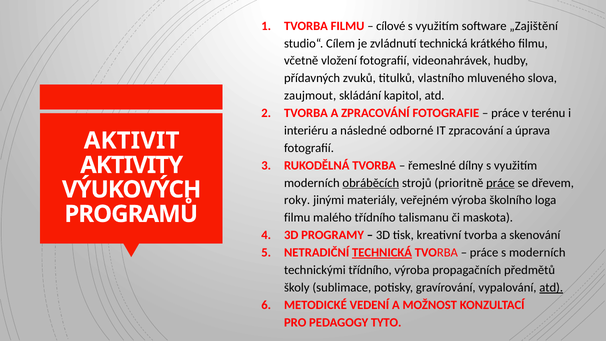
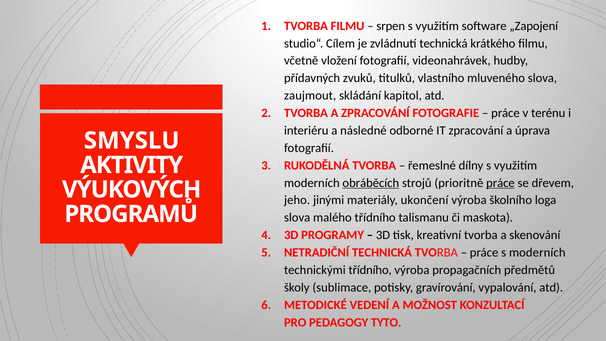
cílové: cílové -> srpen (391, 26)
„Zajištění: „Zajištění -> „Zapojení (534, 26)
AKTIVIT: AKTIVIT -> SMYSLU (132, 141)
roky: roky -> jeho (297, 200)
veřejném: veřejném -> ukončení (425, 200)
filmu: filmu -> slova (297, 218)
TECHNICKÁ underline: present -> none (382, 252)
atd underline: present -> none (551, 287)
